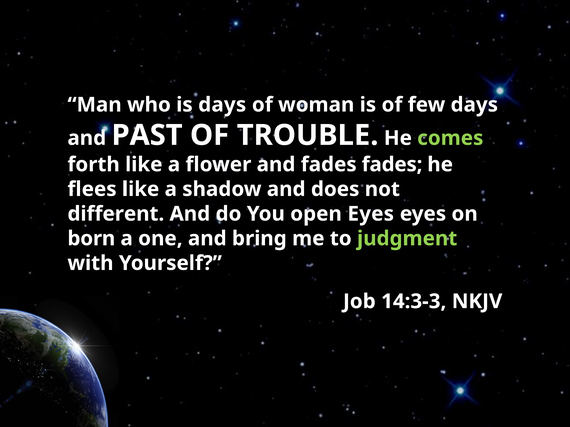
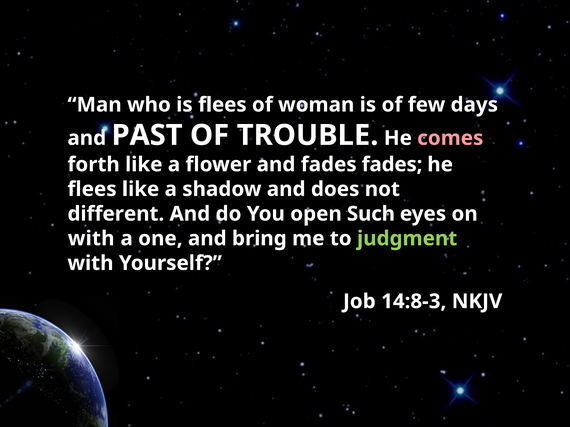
is days: days -> flees (222, 105)
comes colour: light green -> pink (450, 138)
open Eyes: Eyes -> Such (371, 214)
born: born -> with (91, 239)
14:3-3: 14:3-3 -> 14:8-3 (414, 302)
